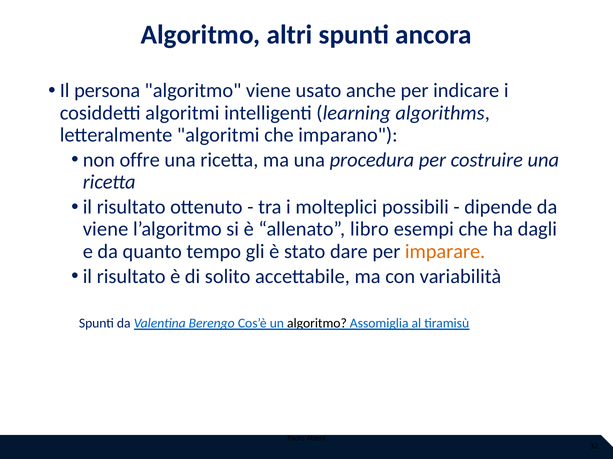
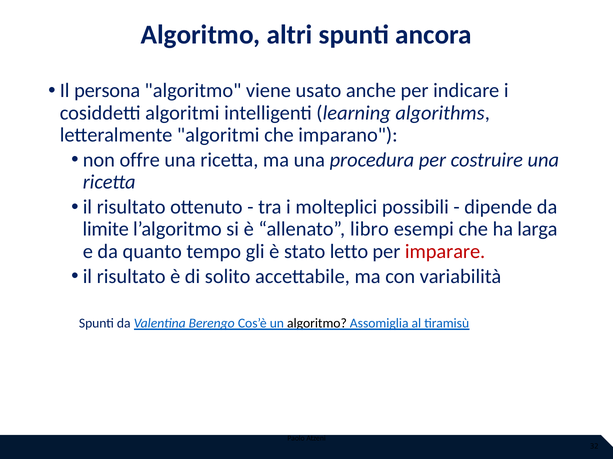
viene: viene -> limite (106, 230)
dagli: dagli -> larga (537, 230)
dare: dare -> letto (349, 252)
imparare colour: orange -> red (445, 252)
